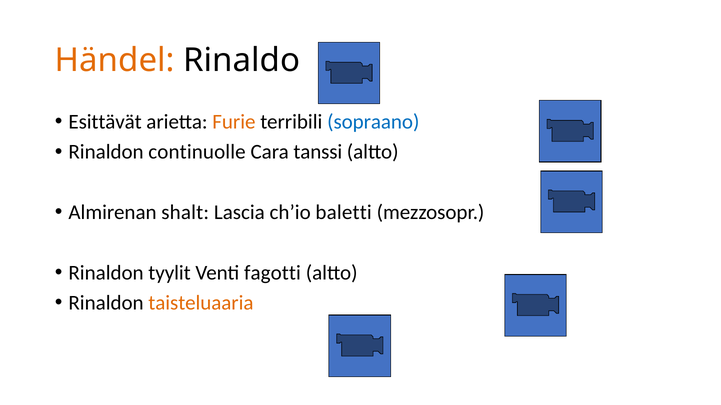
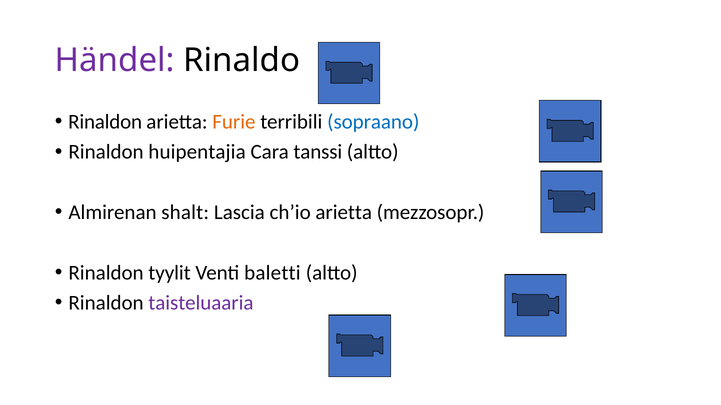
Händel colour: orange -> purple (115, 61)
Esittävät: Esittävät -> Rinaldon (105, 122)
continuolle: continuolle -> huipentajia (197, 152)
ch’io baletti: baletti -> arietta (344, 213)
fagotti: fagotti -> baletti (272, 273)
taisteluaaria colour: orange -> purple (201, 303)
